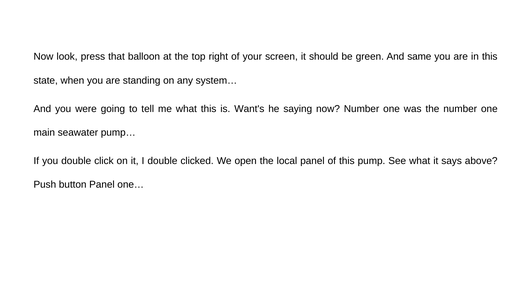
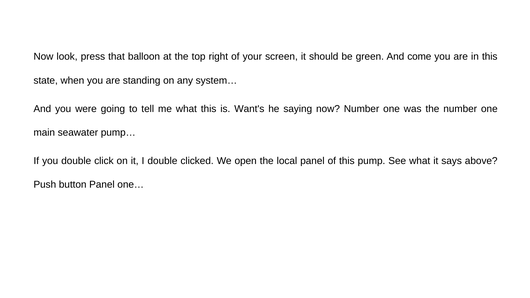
same: same -> come (419, 57)
